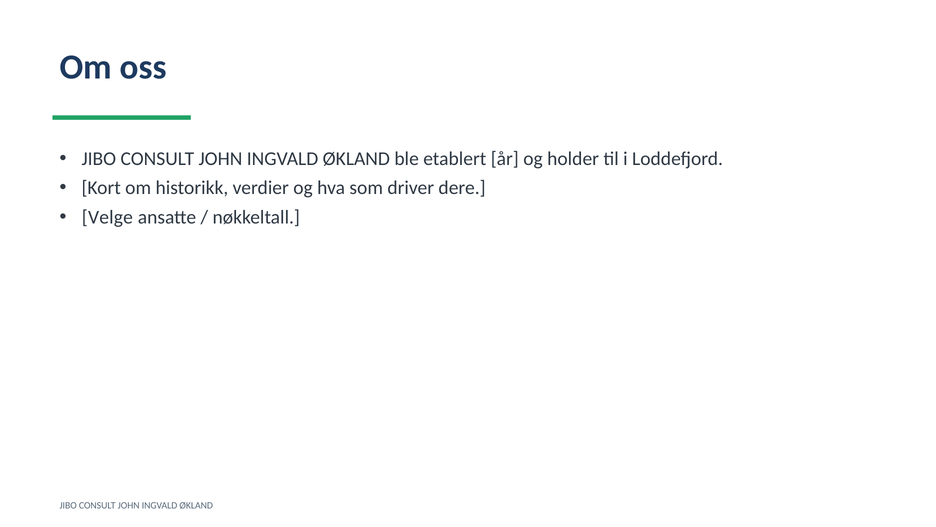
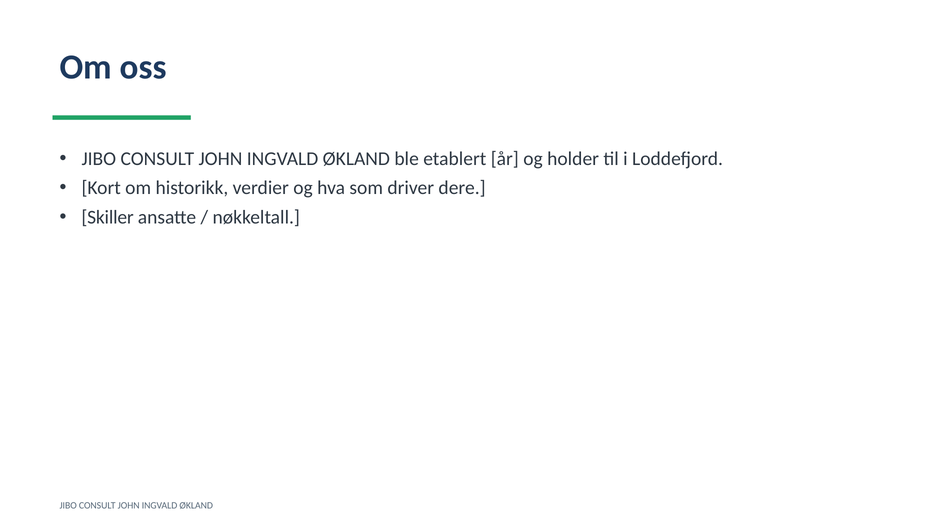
Velge: Velge -> Skiller (108, 217)
